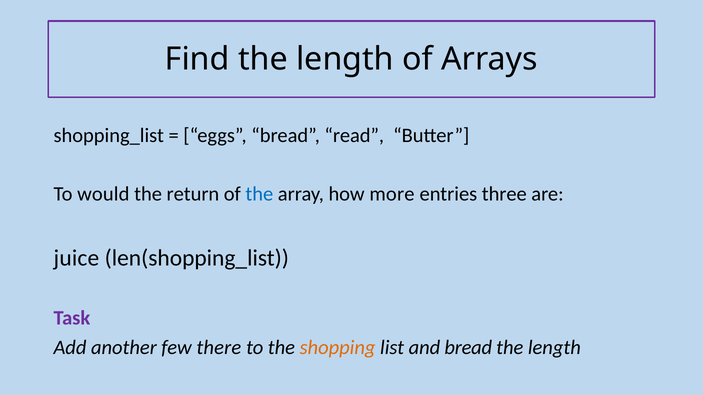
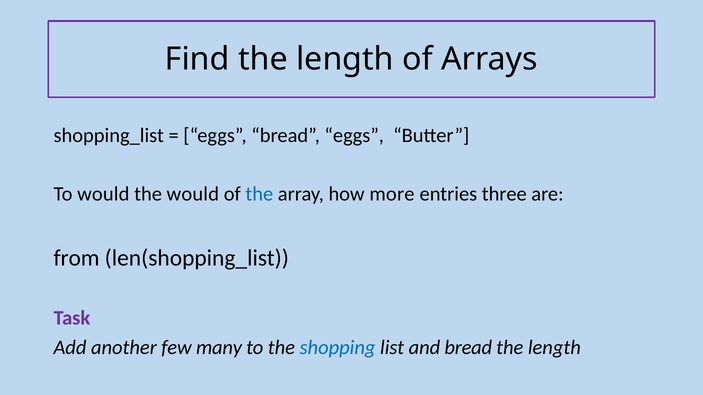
bread read: read -> eggs (354, 136)
the return: return -> would (193, 194)
juice: juice -> from (77, 258)
there: there -> many (219, 348)
shopping colour: orange -> blue (338, 348)
